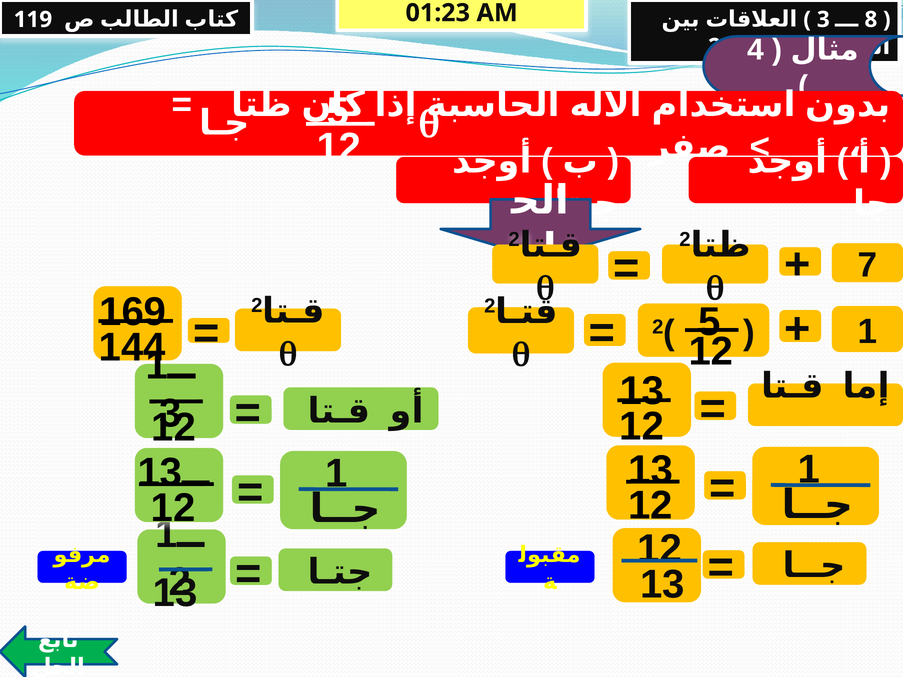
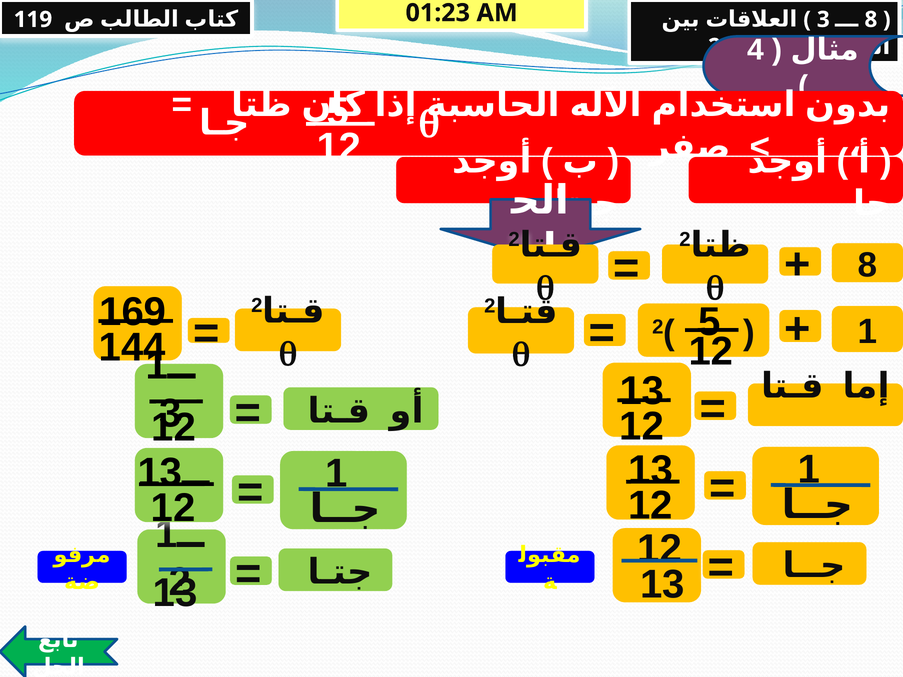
7: 7 -> 8 (867, 265)
